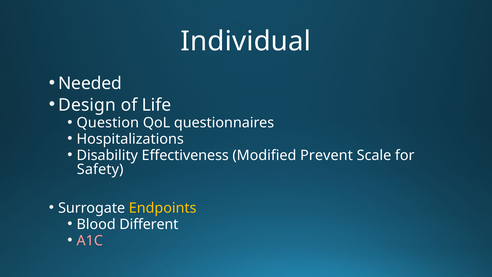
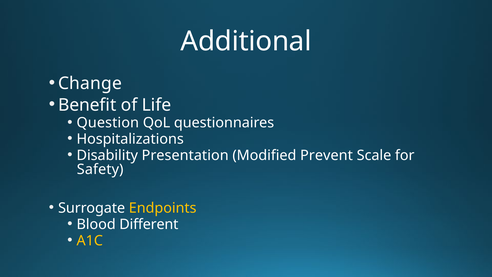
Individual: Individual -> Additional (246, 41)
Needed: Needed -> Change (90, 83)
Design: Design -> Benefit (87, 105)
Effectiveness: Effectiveness -> Presentation (185, 155)
A1C colour: pink -> yellow (90, 240)
